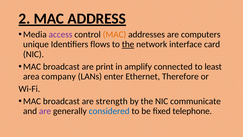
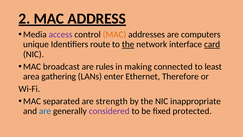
flows: flows -> route (100, 44)
card underline: none -> present (212, 44)
print: print -> rules (105, 66)
amplify: amplify -> making (138, 66)
company: company -> gathering (59, 76)
broadcast: broadcast -> separated (61, 101)
communicate: communicate -> inappropriate (195, 101)
are colour: purple -> blue (45, 111)
considered colour: blue -> purple (109, 111)
telephone: telephone -> protected (192, 111)
